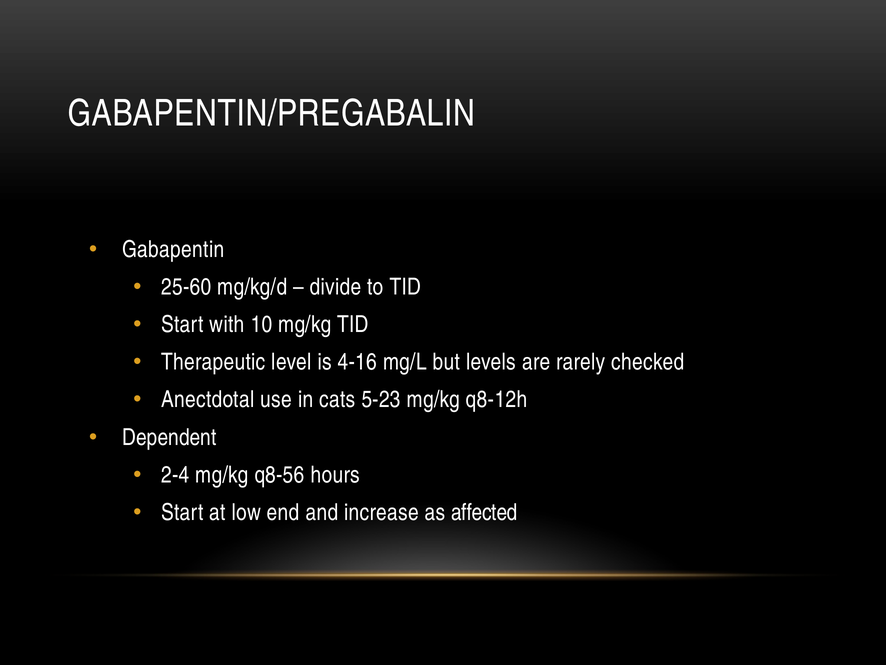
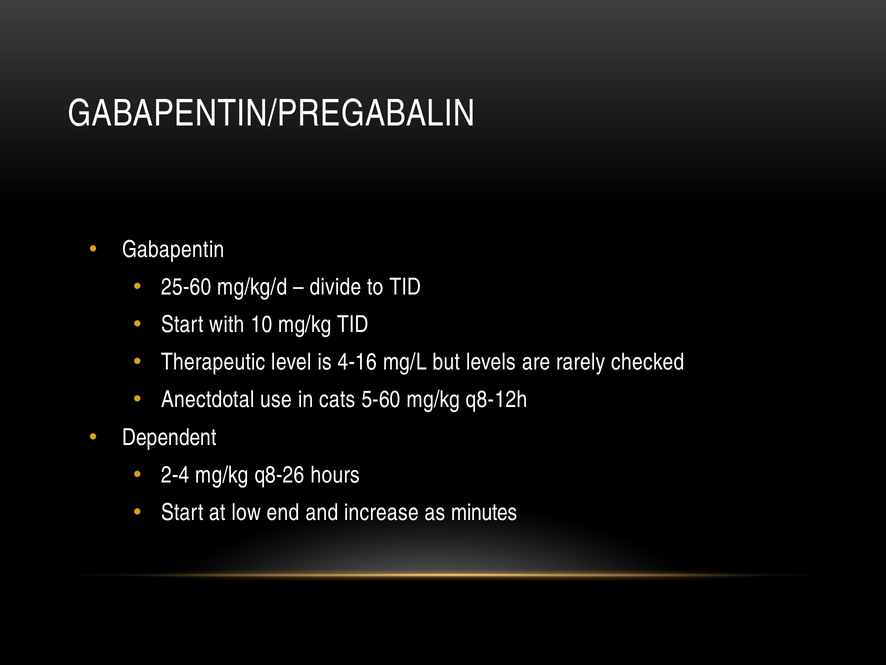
5-23: 5-23 -> 5-60 (381, 399)
q8-56: q8-56 -> q8-26 (280, 475)
affected: affected -> minutes (484, 512)
